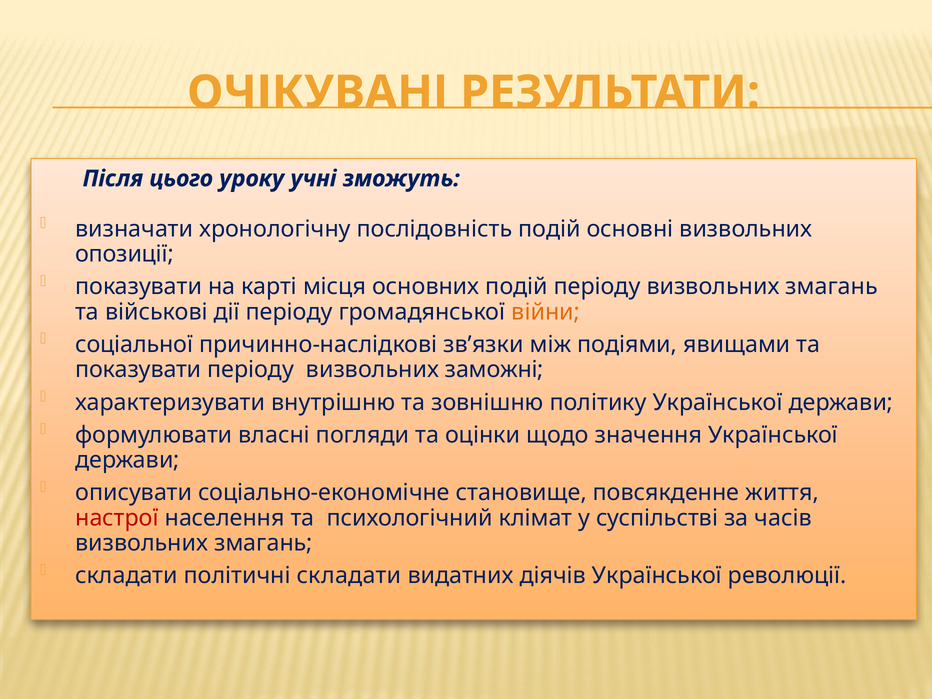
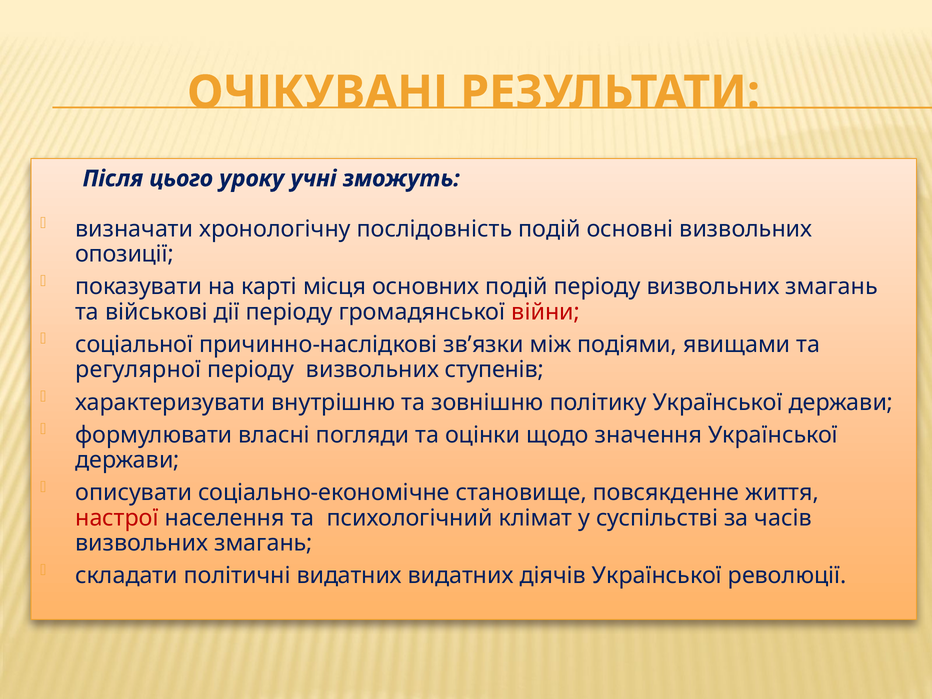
війни colour: orange -> red (546, 312)
показувати: показувати -> регулярної (138, 370)
заможні: заможні -> ступенів (494, 370)
політичні складати: складати -> видатних (349, 576)
